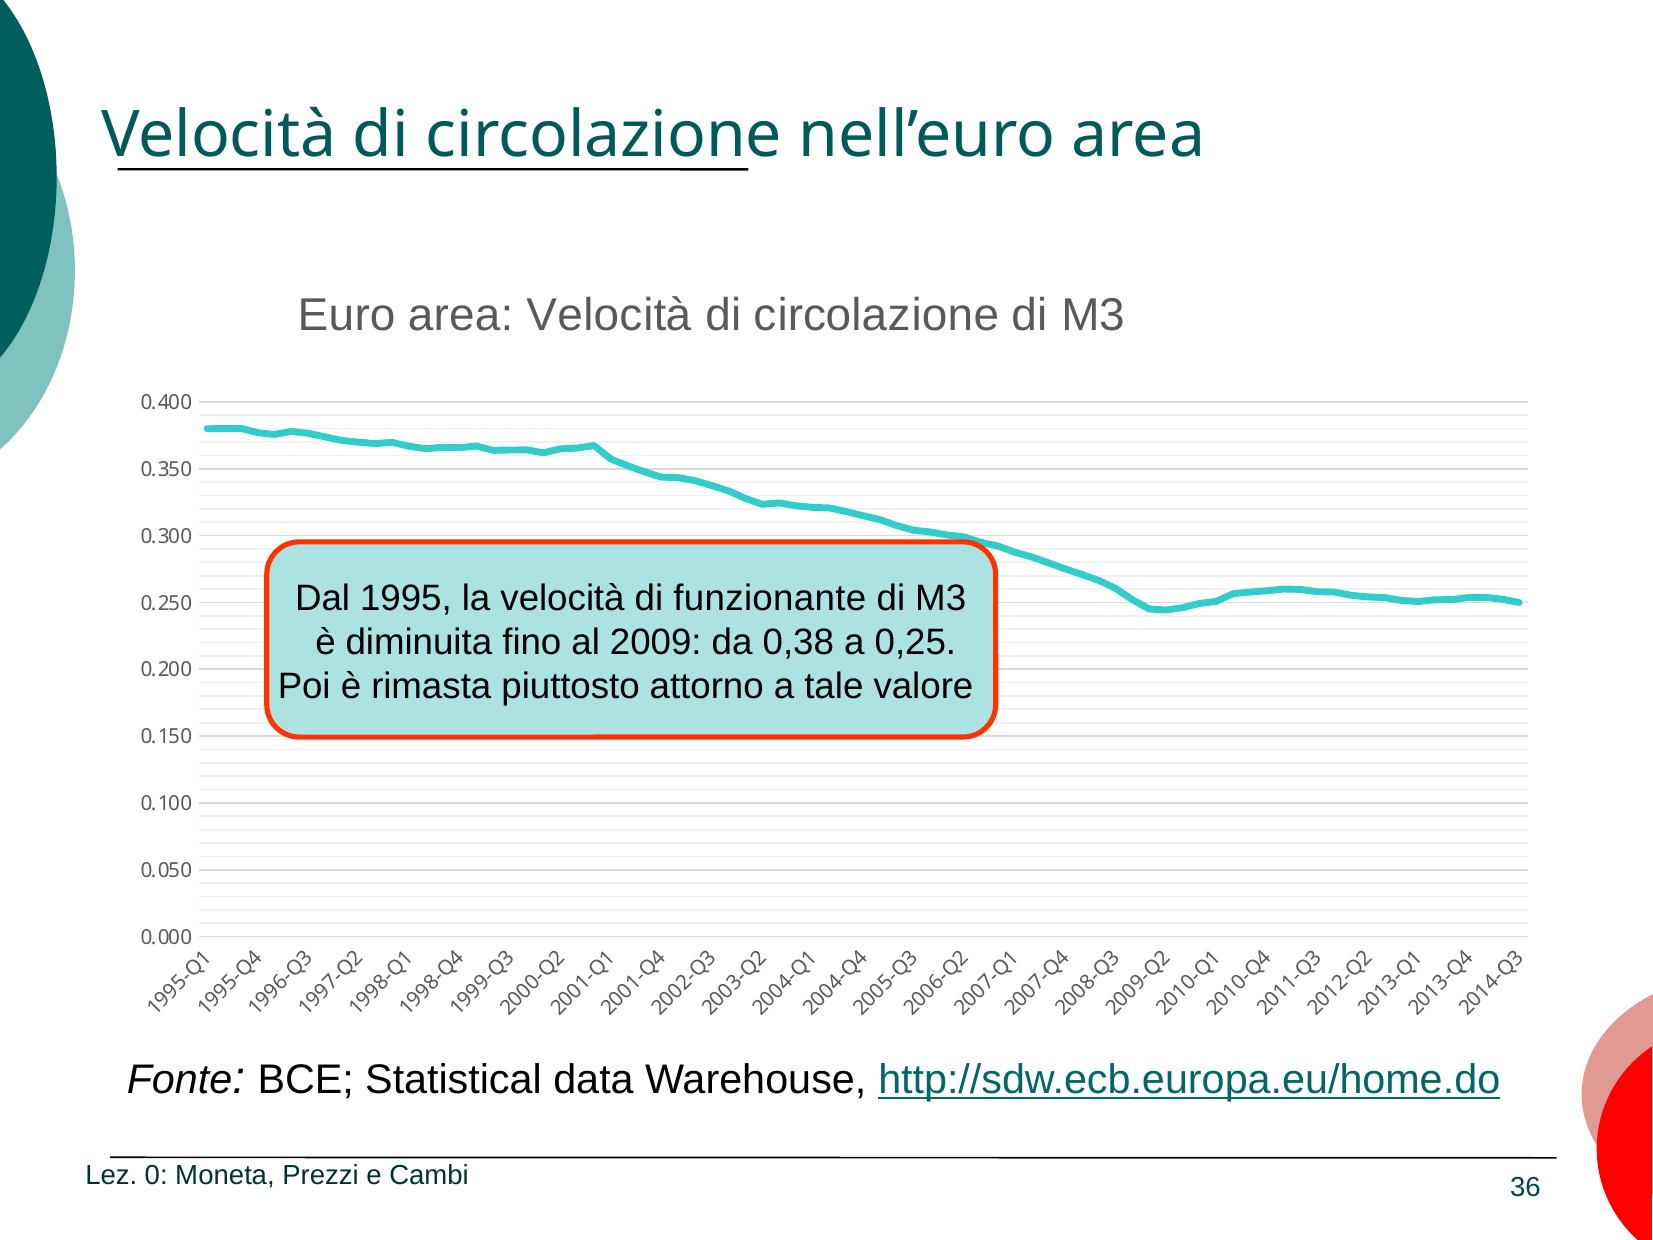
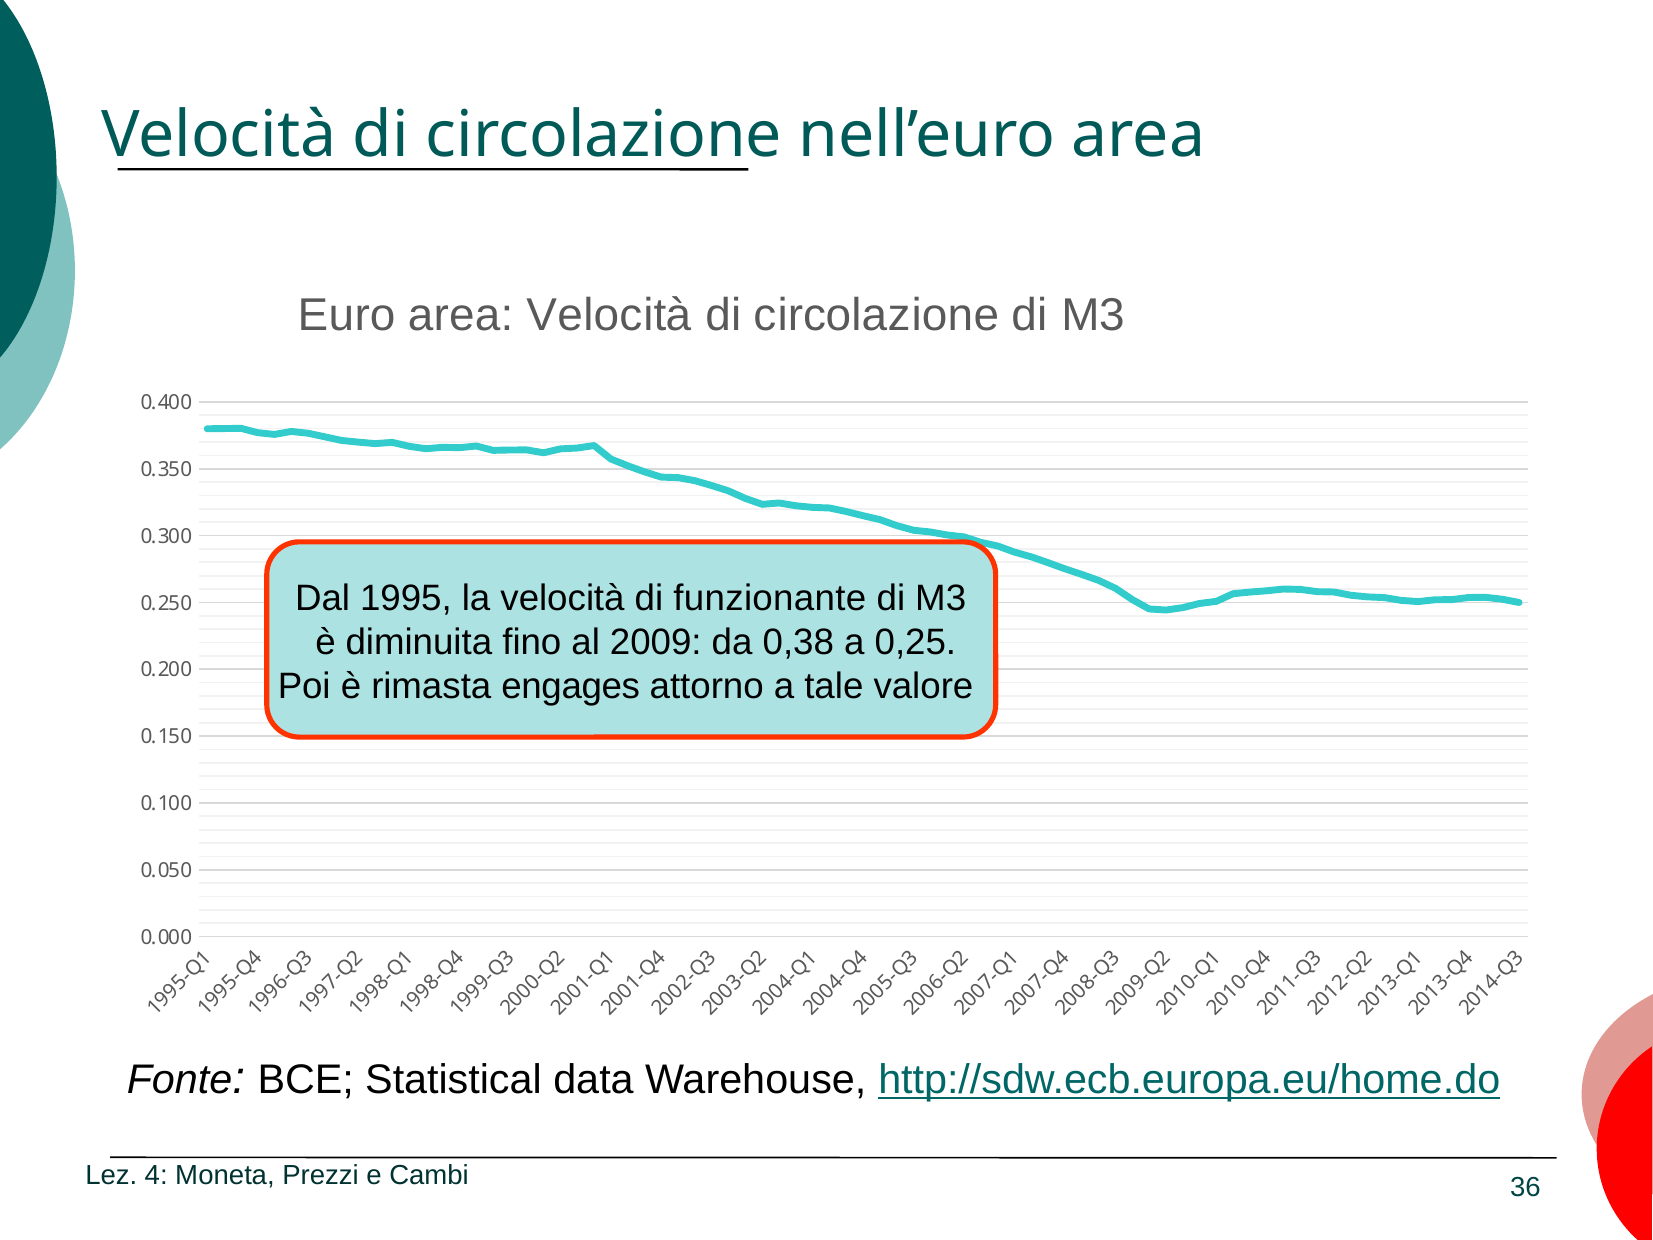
piuttosto: piuttosto -> engages (571, 686)
Lez 0: 0 -> 4 (156, 1175)
